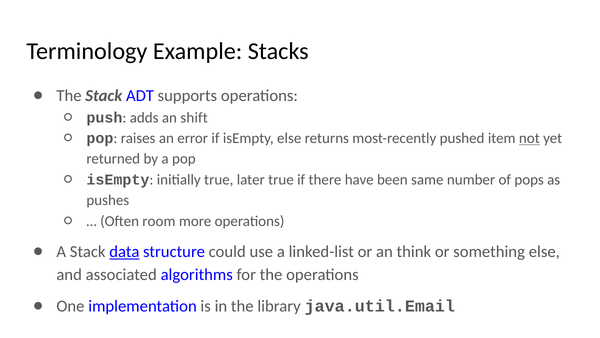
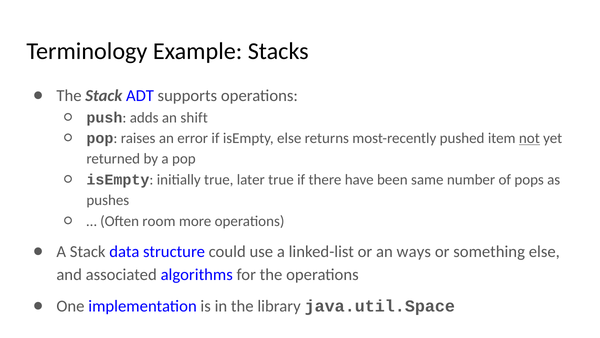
data underline: present -> none (124, 251)
think: think -> ways (414, 251)
java.util.Email: java.util.Email -> java.util.Space (380, 306)
